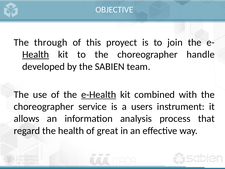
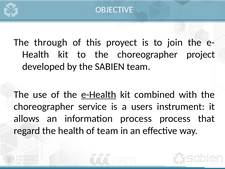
Health underline: present -> none (36, 54)
handle: handle -> project (201, 54)
information analysis: analysis -> process (136, 119)
of great: great -> team (108, 131)
